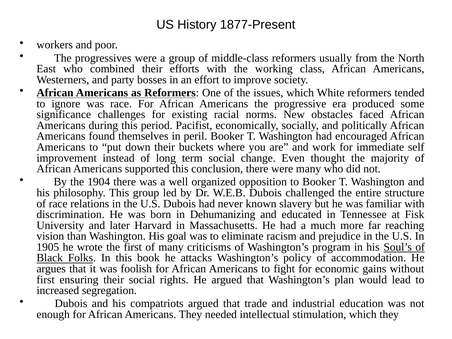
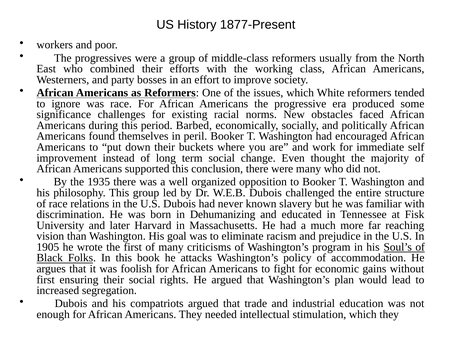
Pacifist: Pacifist -> Barbed (194, 125)
1904: 1904 -> 1935 (99, 182)
